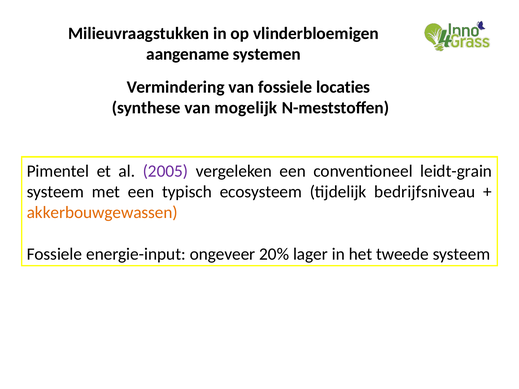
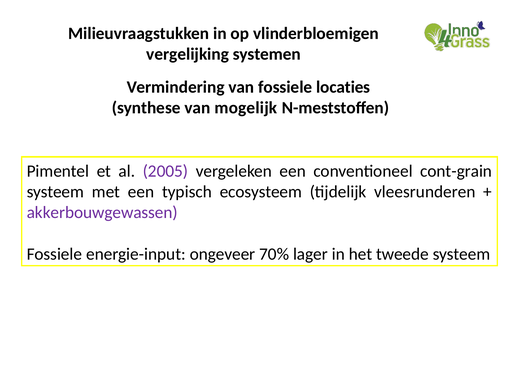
aangename: aangename -> vergelijking (188, 54)
leidt-grain: leidt-grain -> cont-grain (456, 171)
bedrijfsniveau: bedrijfsniveau -> vleesrunderen (425, 192)
akkerbouwgewassen colour: orange -> purple (102, 213)
20%: 20% -> 70% (274, 254)
